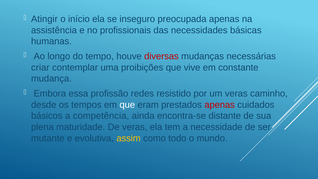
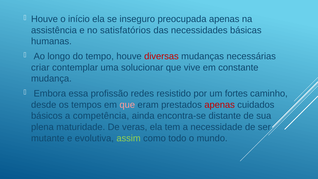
Atingir: Atingir -> Houve (44, 19)
profissionais: profissionais -> satisfatórios (125, 30)
proibições: proibições -> solucionar (142, 67)
um veras: veras -> fortes (236, 94)
que colour: white -> pink (127, 105)
assim colour: yellow -> light green (129, 138)
